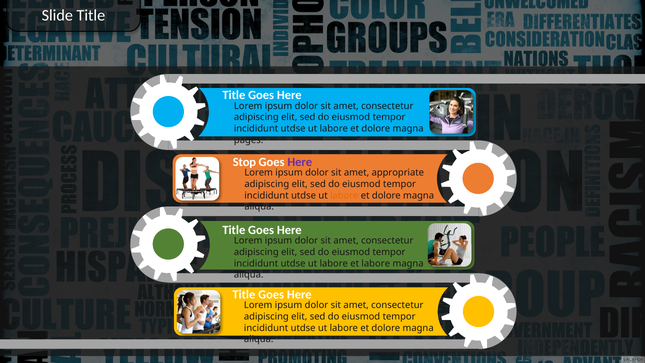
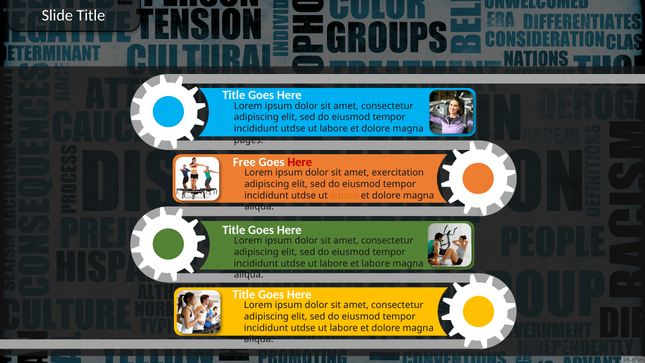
Stop: Stop -> Free (244, 162)
Here colour: purple -> red (300, 162)
appropriate: appropriate -> exercitation (398, 173)
